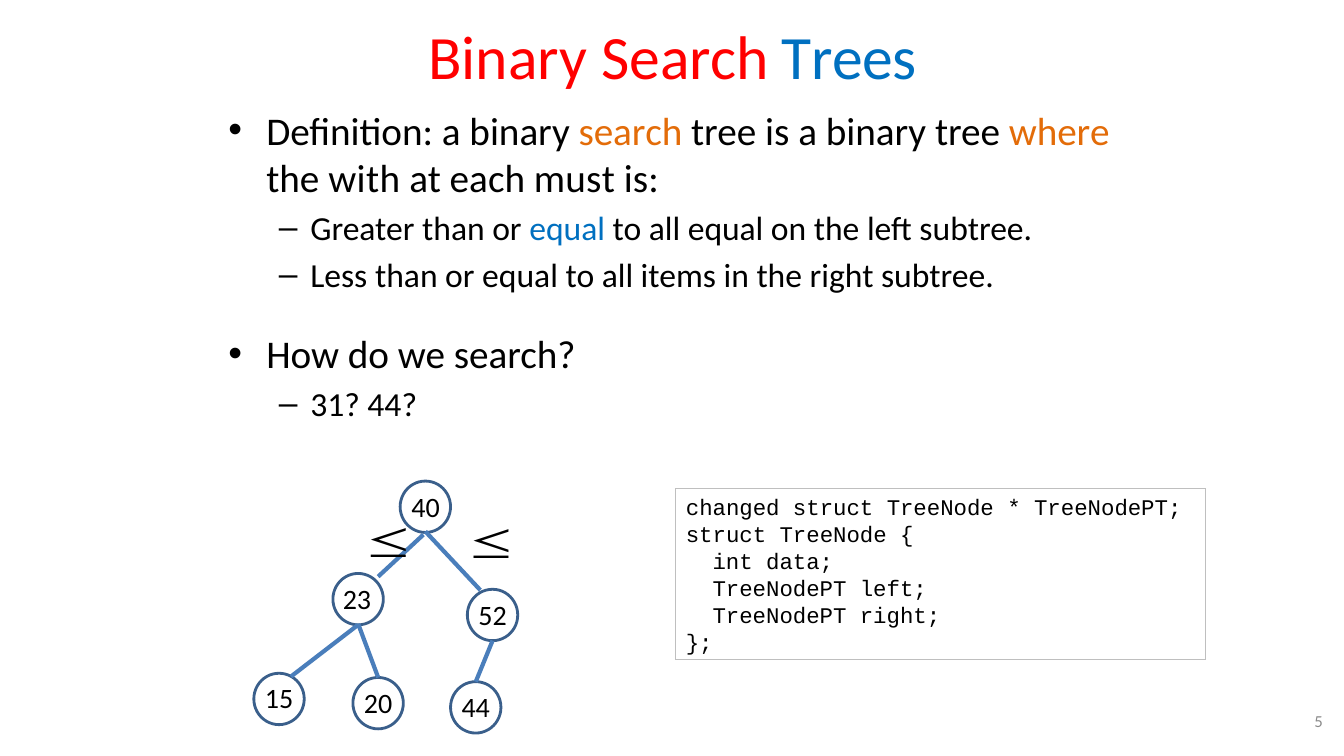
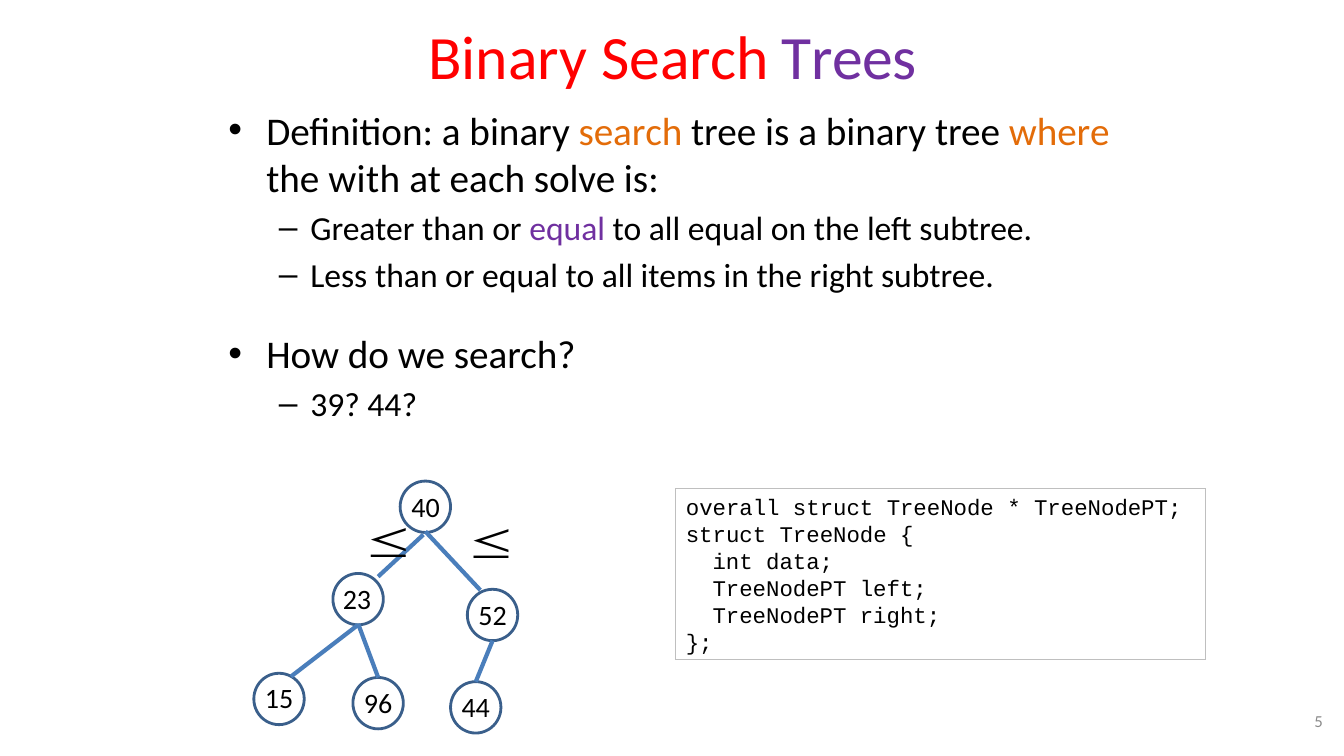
Trees colour: blue -> purple (849, 59)
must: must -> solve (575, 179)
equal colour: blue -> purple (567, 229)
31: 31 -> 39 (335, 406)
changed: changed -> overall (733, 509)
20: 20 -> 96 (378, 704)
